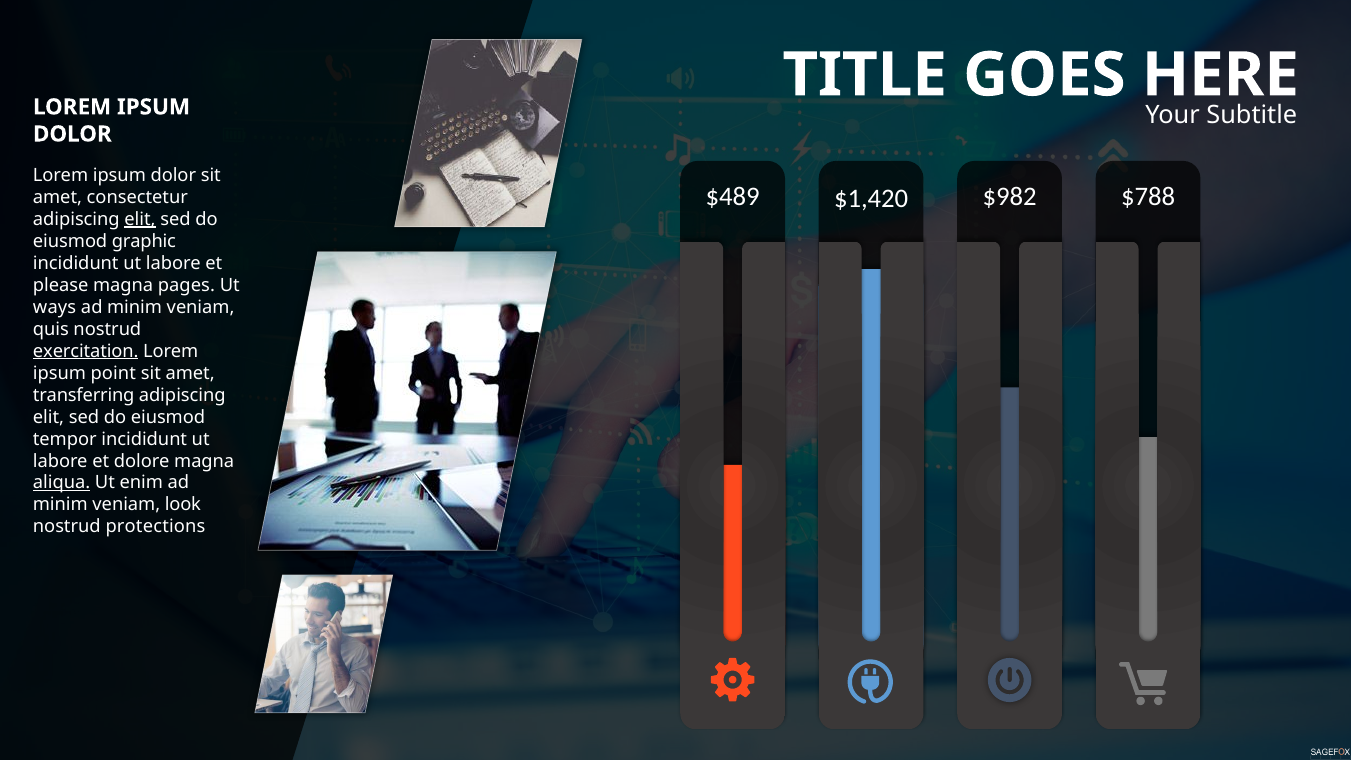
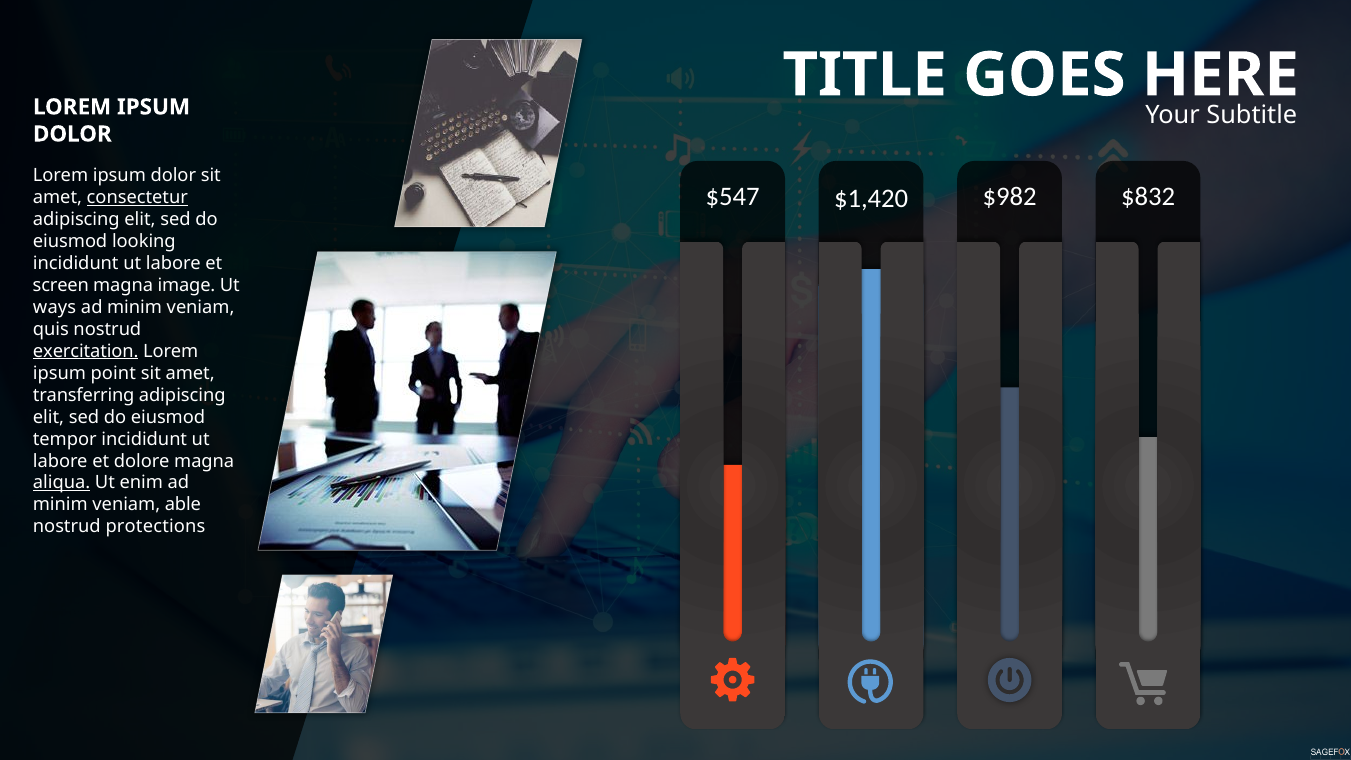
$489: $489 -> $547 (733, 197)
$788: $788 -> $832 (1148, 196)
consectetur underline: none -> present (137, 197)
elit underline: present -> none (140, 219)
graphic: graphic -> looking (144, 241)
please: please -> screen (61, 285)
pages: pages -> image (187, 285)
look: look -> able (183, 505)
